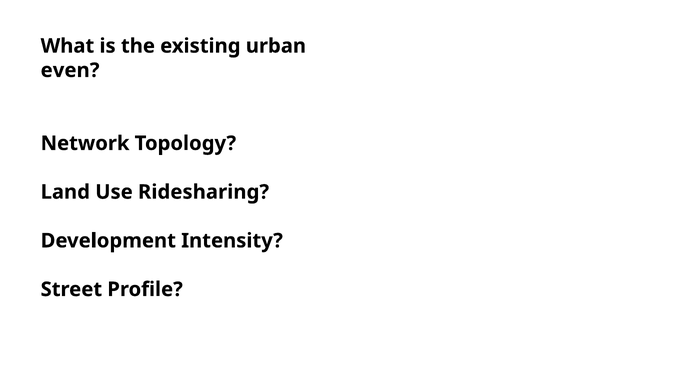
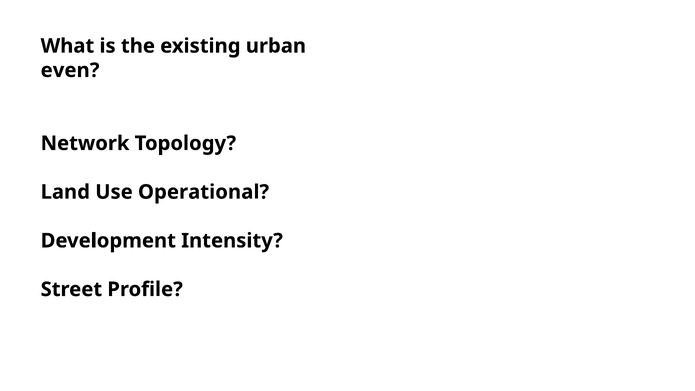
Ridesharing: Ridesharing -> Operational (204, 192)
